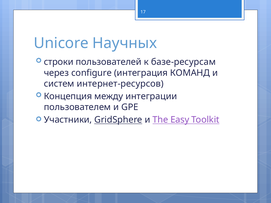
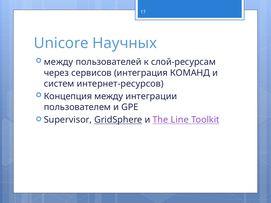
строки: строки -> между (59, 62)
базе-ресурсам: базе-ресурсам -> слой-ресурсам (183, 62)
configure: configure -> сервисов (91, 73)
Участники: Участники -> Supervisor (68, 120)
Easy: Easy -> Line (180, 120)
